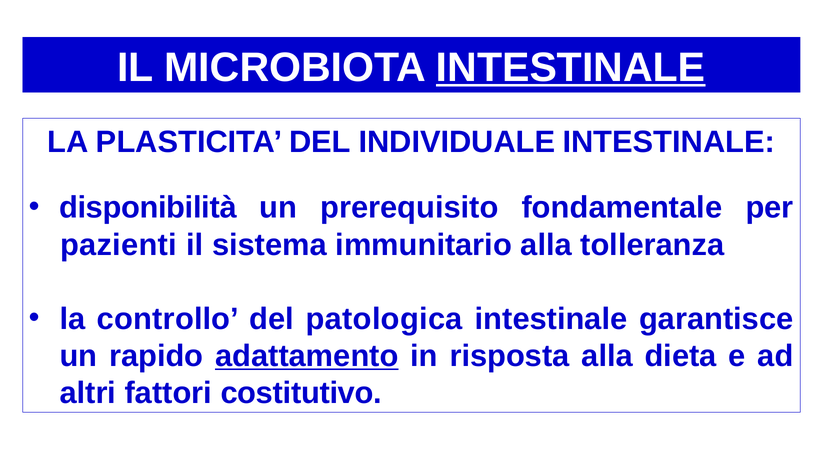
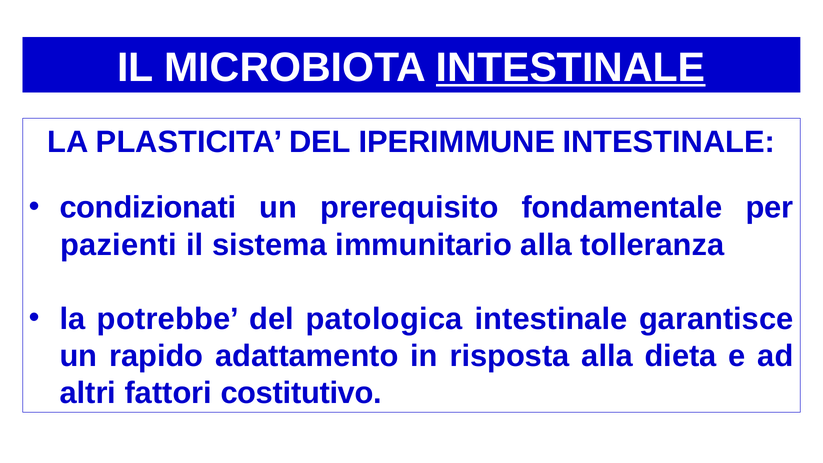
INDIVIDUALE: INDIVIDUALE -> IPERIMMUNE (457, 142)
disponibilità: disponibilità -> condizionati (148, 208)
controllo: controllo -> potrebbe (168, 319)
adattamento underline: present -> none (307, 356)
